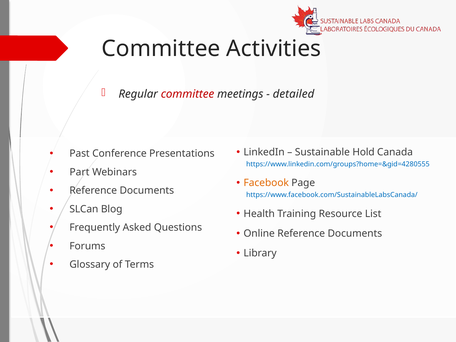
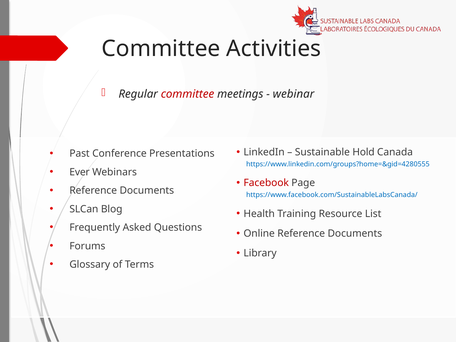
detailed: detailed -> webinar (294, 94)
Part: Part -> Ever (80, 172)
Facebook colour: orange -> red (266, 183)
